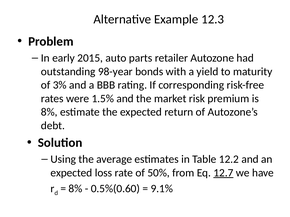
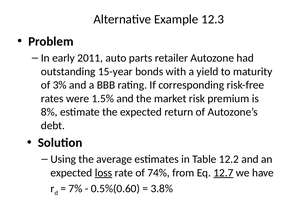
2015: 2015 -> 2011 (90, 58)
98-year: 98-year -> 15-year (115, 72)
loss underline: none -> present (104, 173)
50%: 50% -> 74% (159, 173)
8%: 8% -> 7% (75, 189)
9.1%: 9.1% -> 3.8% (162, 189)
